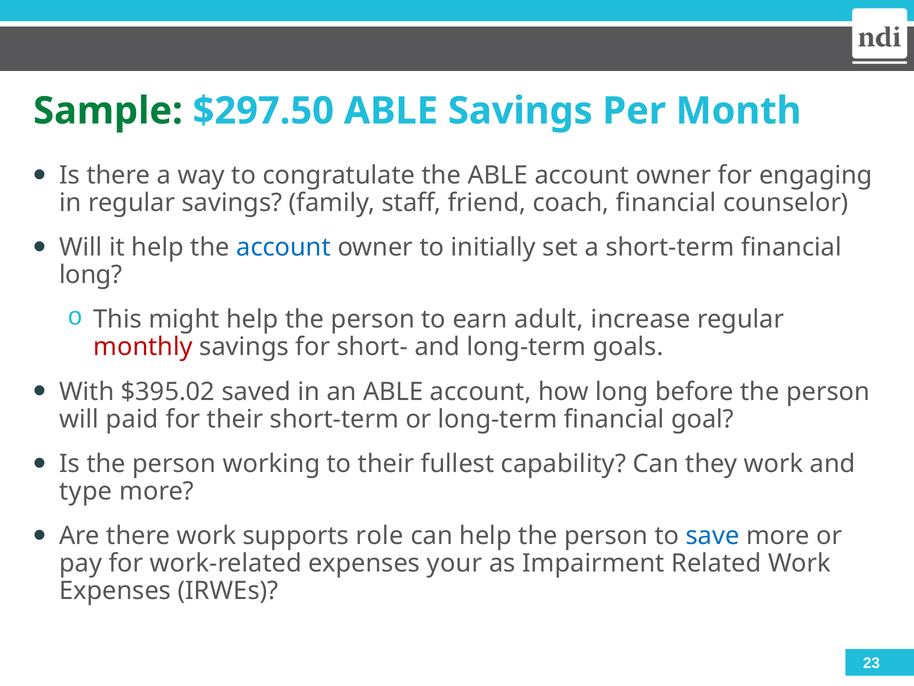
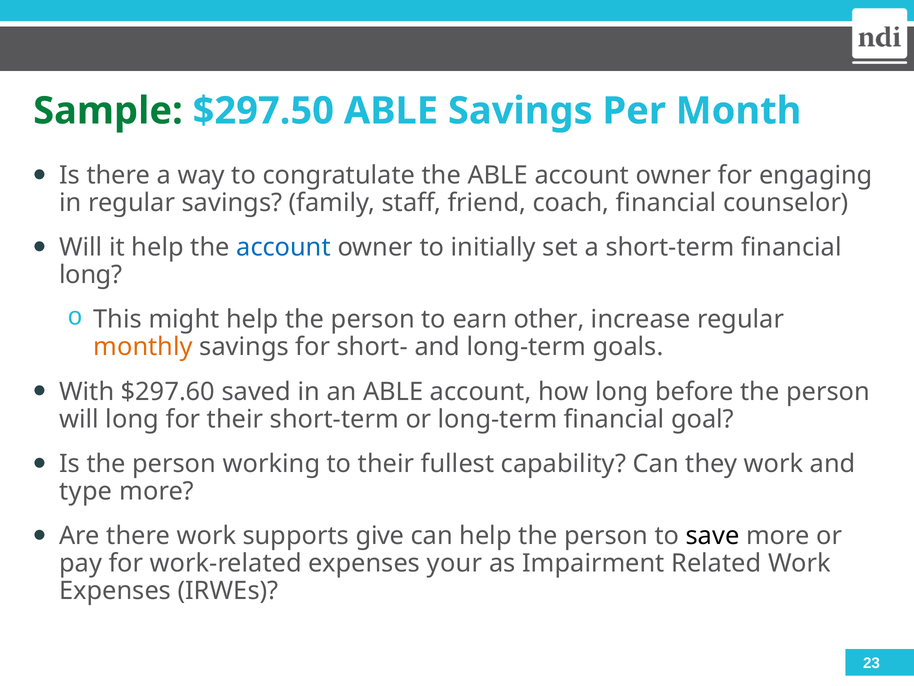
adult: adult -> other (549, 319)
monthly colour: red -> orange (143, 347)
$395.02: $395.02 -> $297.60 (168, 391)
will paid: paid -> long (132, 419)
role: role -> give (380, 536)
save colour: blue -> black (713, 536)
